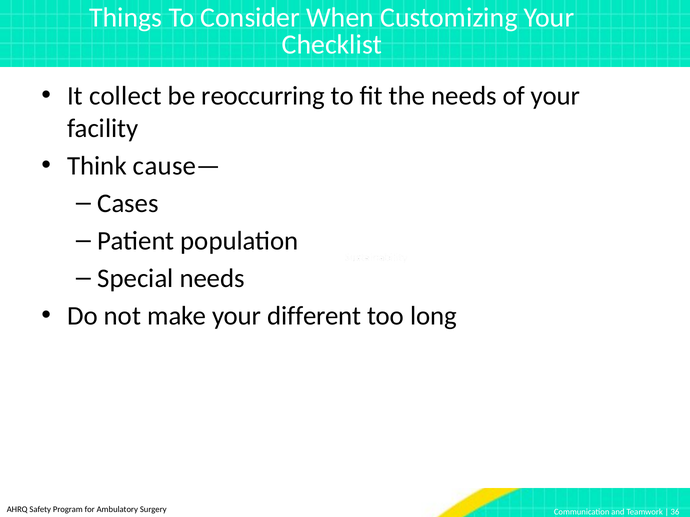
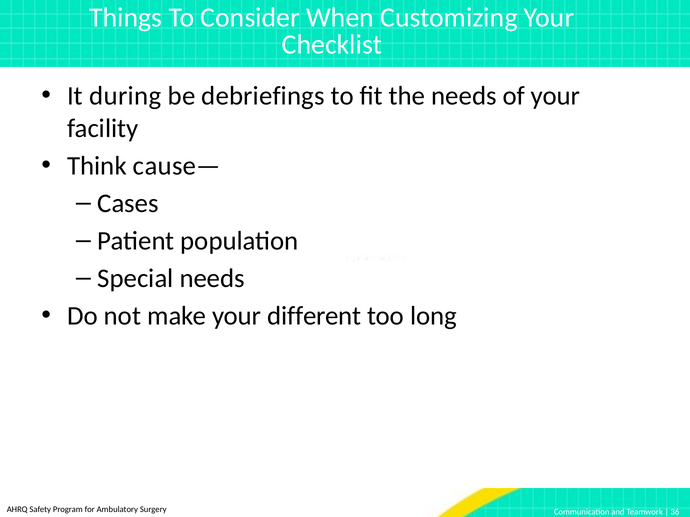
collect: collect -> during (125, 96)
reoccurring: reoccurring -> debriefings (263, 96)
